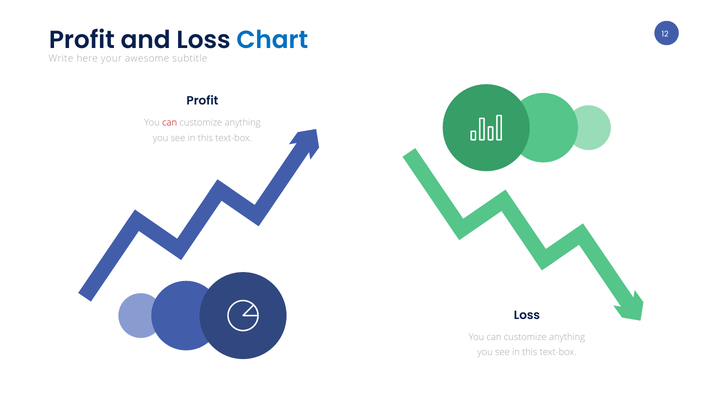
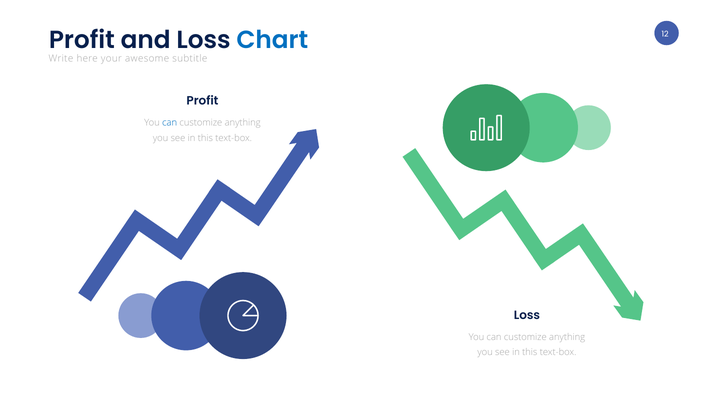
can colour: red -> blue (170, 123)
